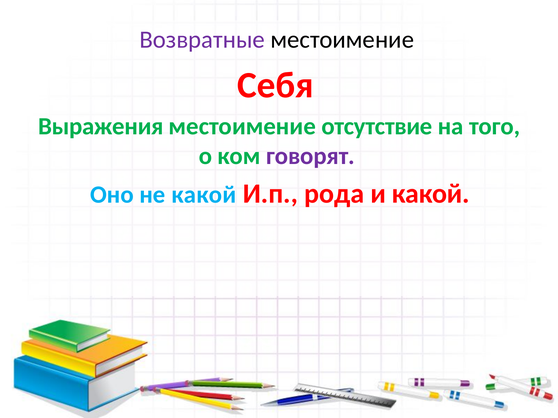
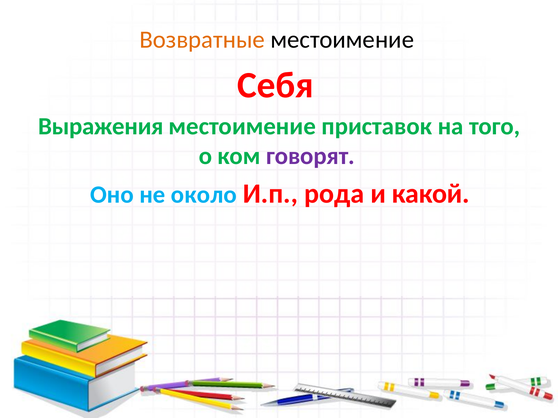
Возвратные colour: purple -> orange (202, 40)
отсутствие: отсутствие -> приставок (377, 127)
не какой: какой -> около (204, 195)
